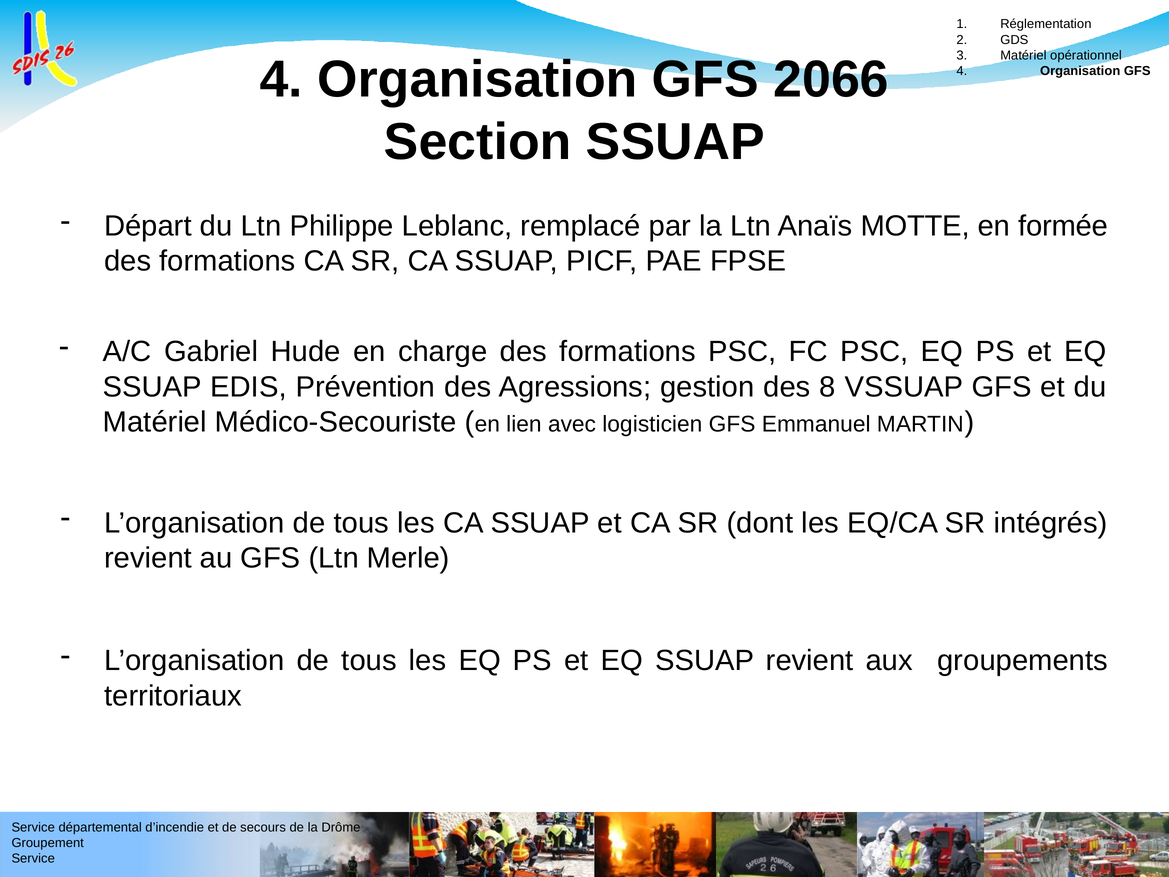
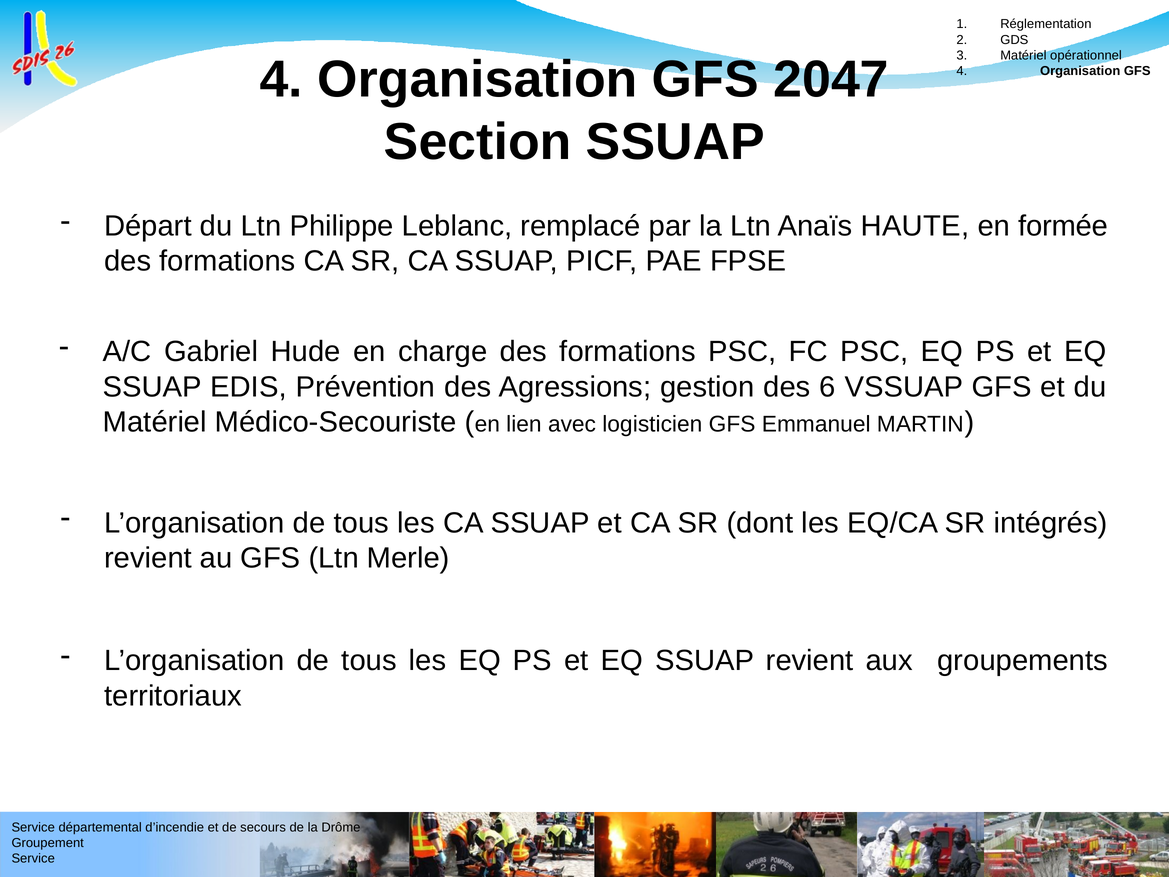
2066: 2066 -> 2047 (831, 80)
MOTTE: MOTTE -> HAUTE (915, 226)
8: 8 -> 6 (828, 387)
